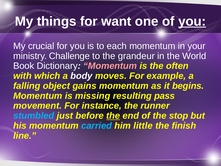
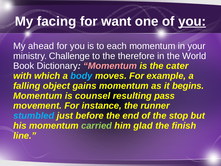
things: things -> facing (57, 21)
crucial: crucial -> ahead (41, 46)
grandeur: grandeur -> therefore (136, 56)
often: often -> cater (177, 66)
body colour: white -> light blue (81, 76)
missing: missing -> counsel (93, 96)
the underline: present -> none (113, 116)
carried colour: light blue -> light green (97, 126)
little: little -> glad (143, 126)
